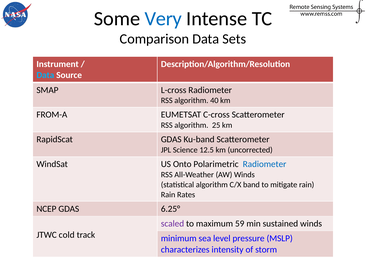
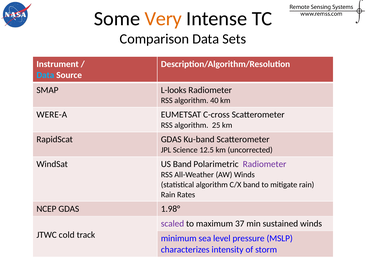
Very colour: blue -> orange (163, 19)
L-cross: L-cross -> L-looks (174, 90)
FROM-A: FROM-A -> WERE-A (52, 115)
US Onto: Onto -> Band (182, 165)
Radiometer colour: blue -> purple (265, 165)
6.25°: 6.25° -> 1.98° (171, 209)
59: 59 -> 37 (240, 224)
